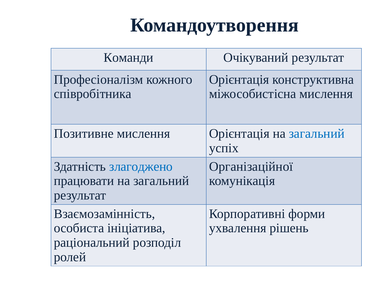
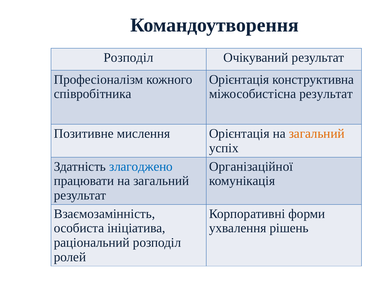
Команди: Команди -> Розподіл (129, 57)
міжособистісна мислення: мислення -> результат (326, 94)
загальний colour: blue -> orange (317, 134)
